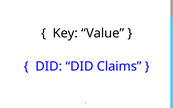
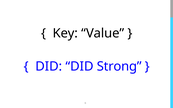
Claims: Claims -> Strong (119, 66)
